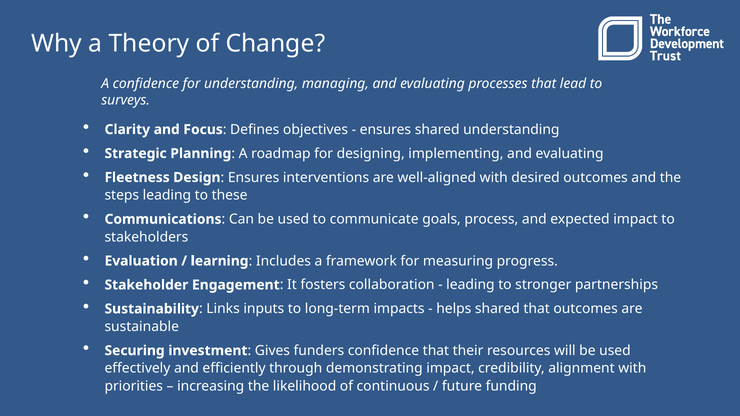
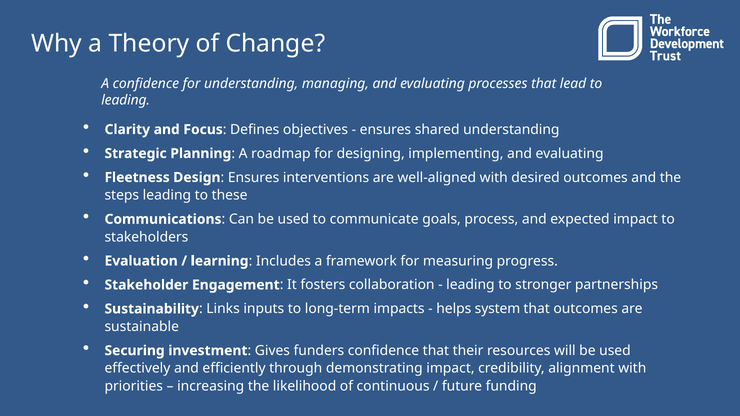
surveys: surveys -> leading (126, 100)
helps shared: shared -> system (497, 309)
